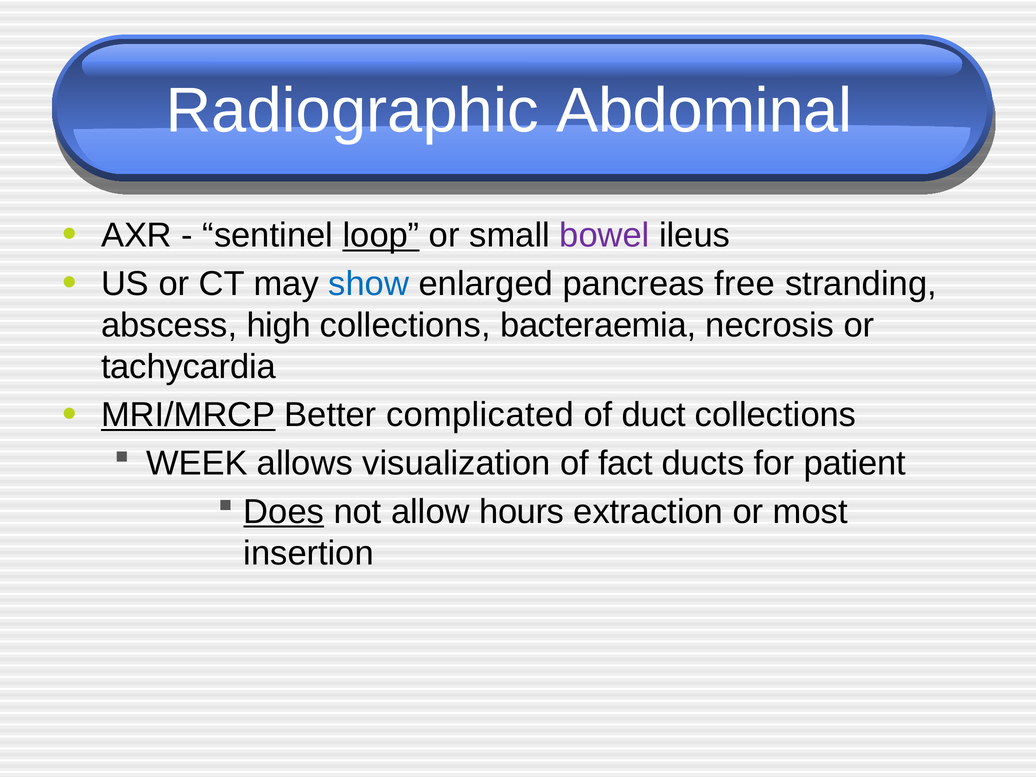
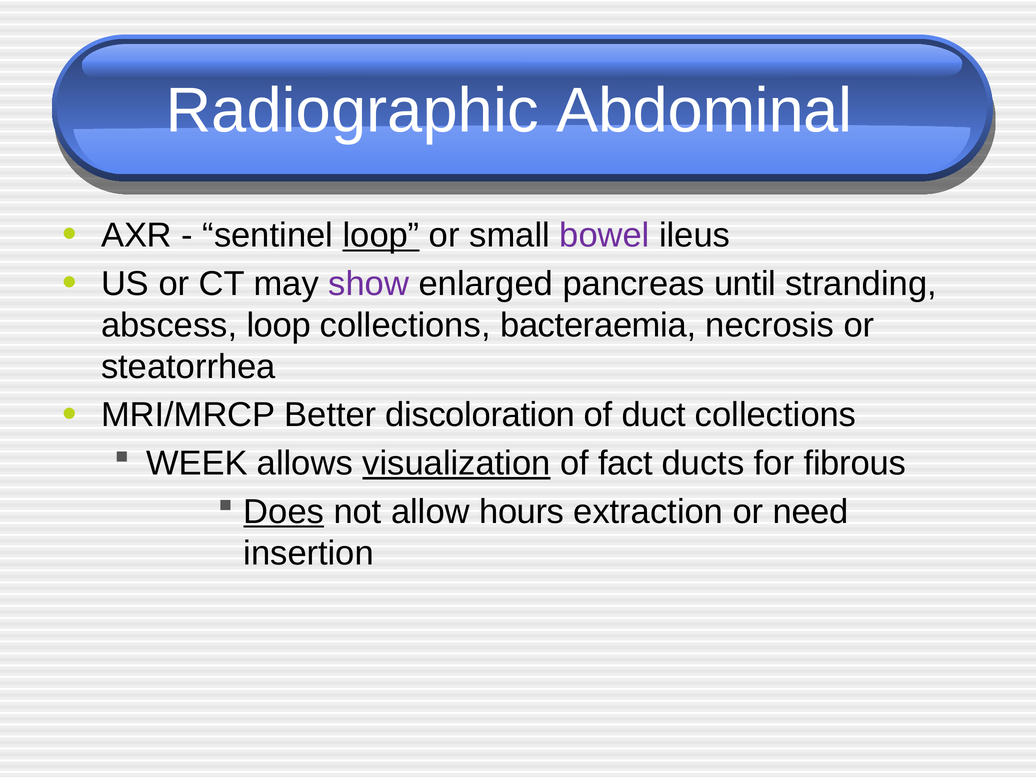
show colour: blue -> purple (369, 284)
free: free -> until (745, 284)
abscess high: high -> loop (279, 325)
tachycardia: tachycardia -> steatorrhea (188, 367)
MRI/MRCP underline: present -> none (188, 415)
complicated: complicated -> discoloration (480, 415)
visualization underline: none -> present (457, 463)
patient: patient -> fibrous (855, 463)
most: most -> need (811, 512)
